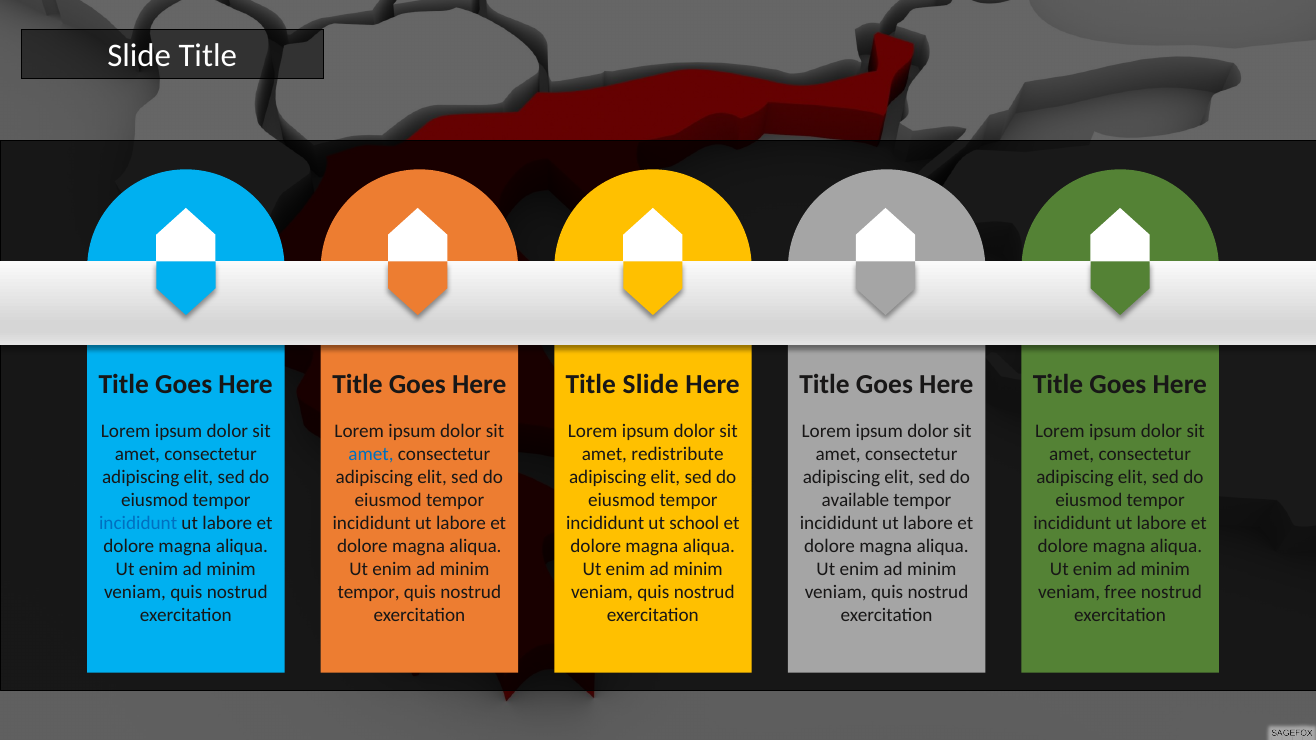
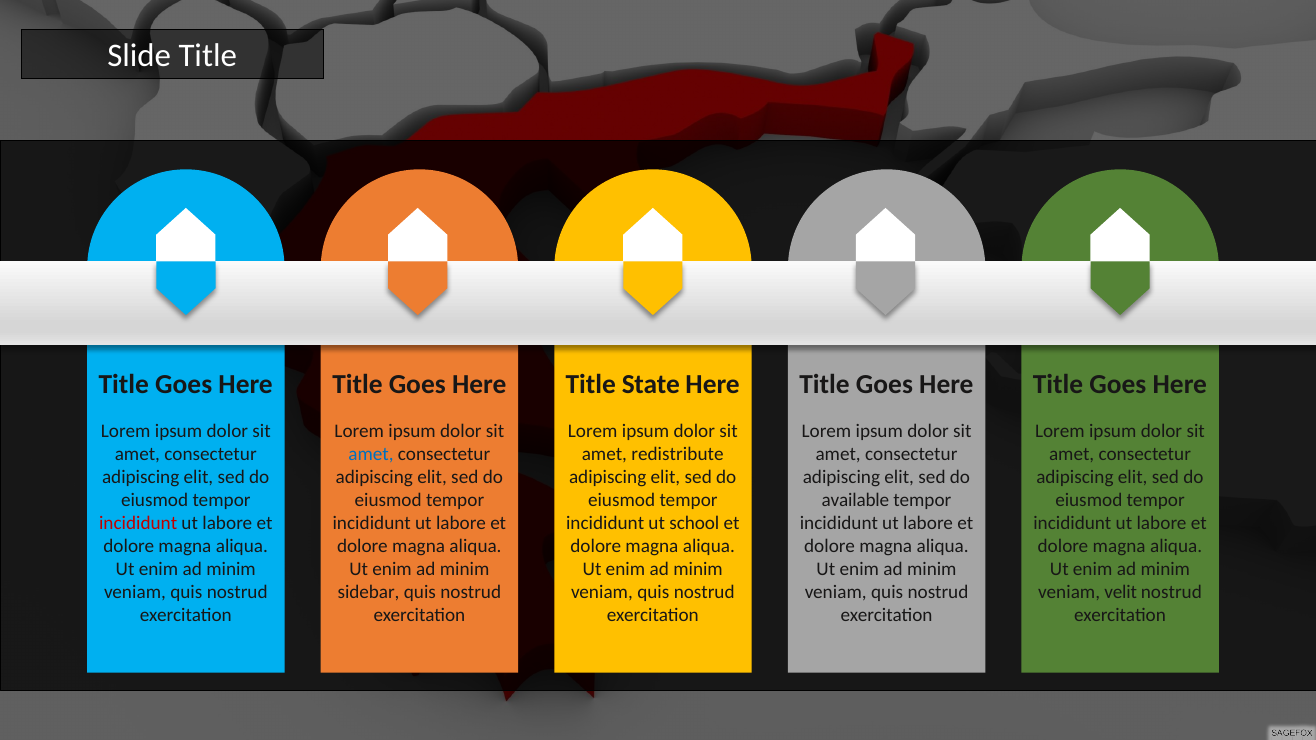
Title Slide: Slide -> State (651, 385)
incididunt colour: blue -> red (138, 523)
tempor: tempor -> sidebar (369, 592)
free: free -> velit (1121, 592)
